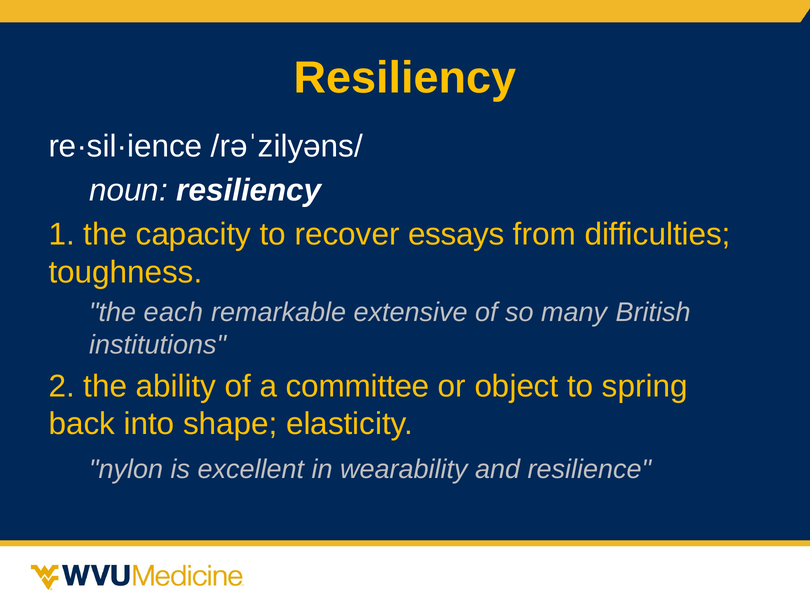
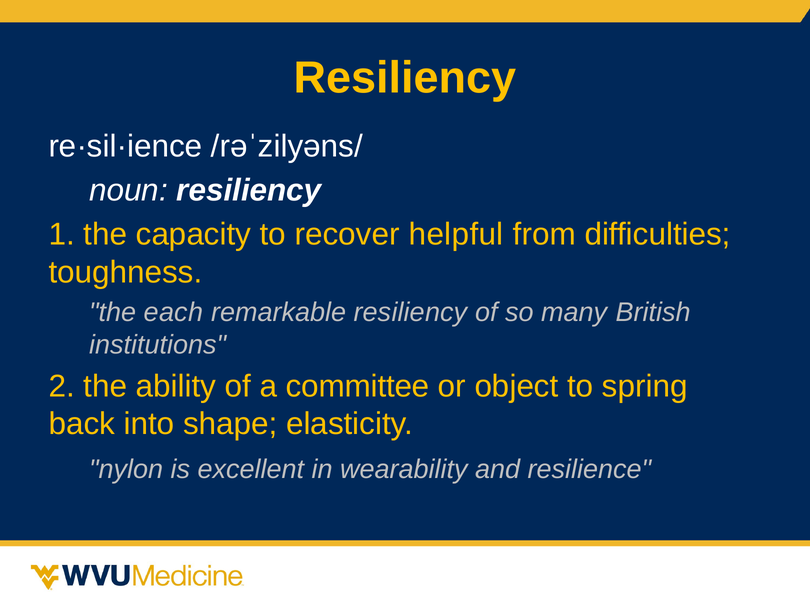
essays: essays -> helpful (456, 235)
remarkable extensive: extensive -> resiliency (411, 313)
